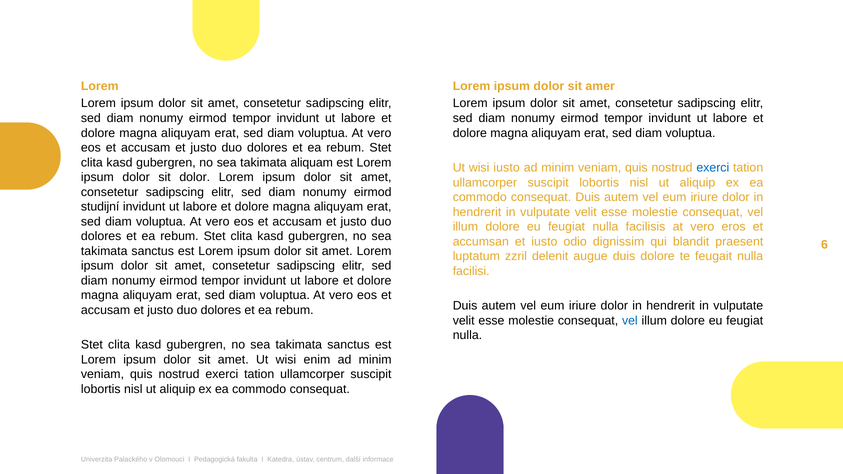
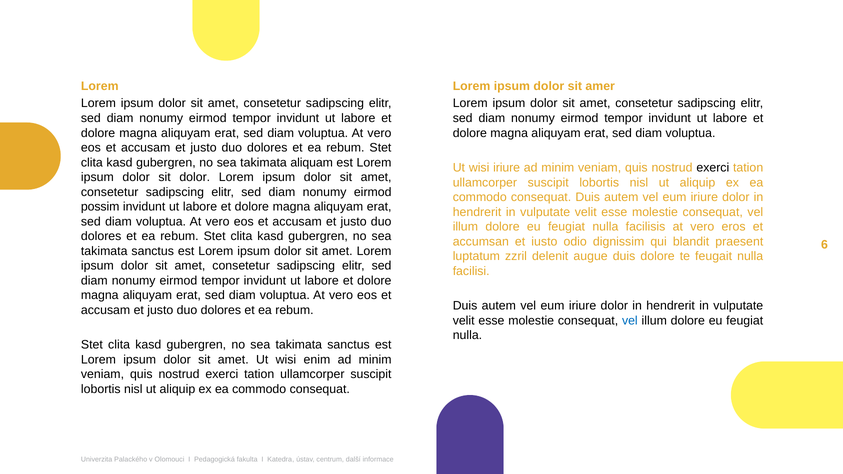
wisi iusto: iusto -> iriure (507, 168)
exerci colour: blue -> black (713, 168)
studijní: studijní -> possim (100, 207)
